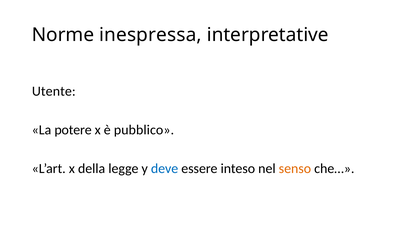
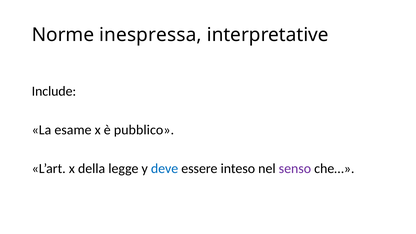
Utente: Utente -> Include (54, 91)
potere: potere -> esame (73, 130)
senso colour: orange -> purple (295, 168)
